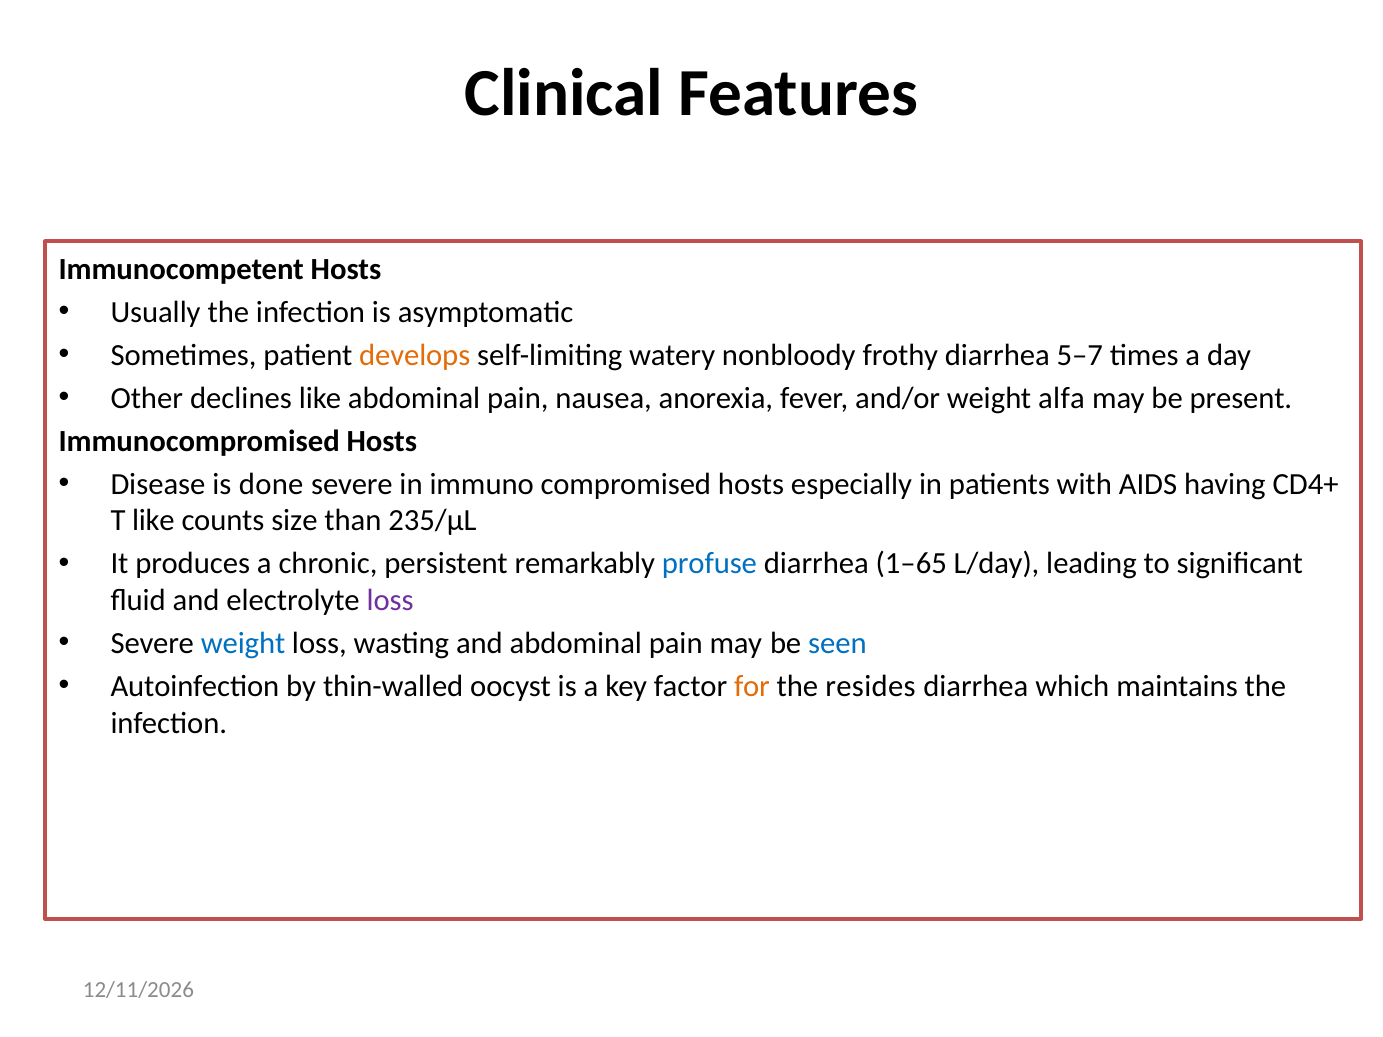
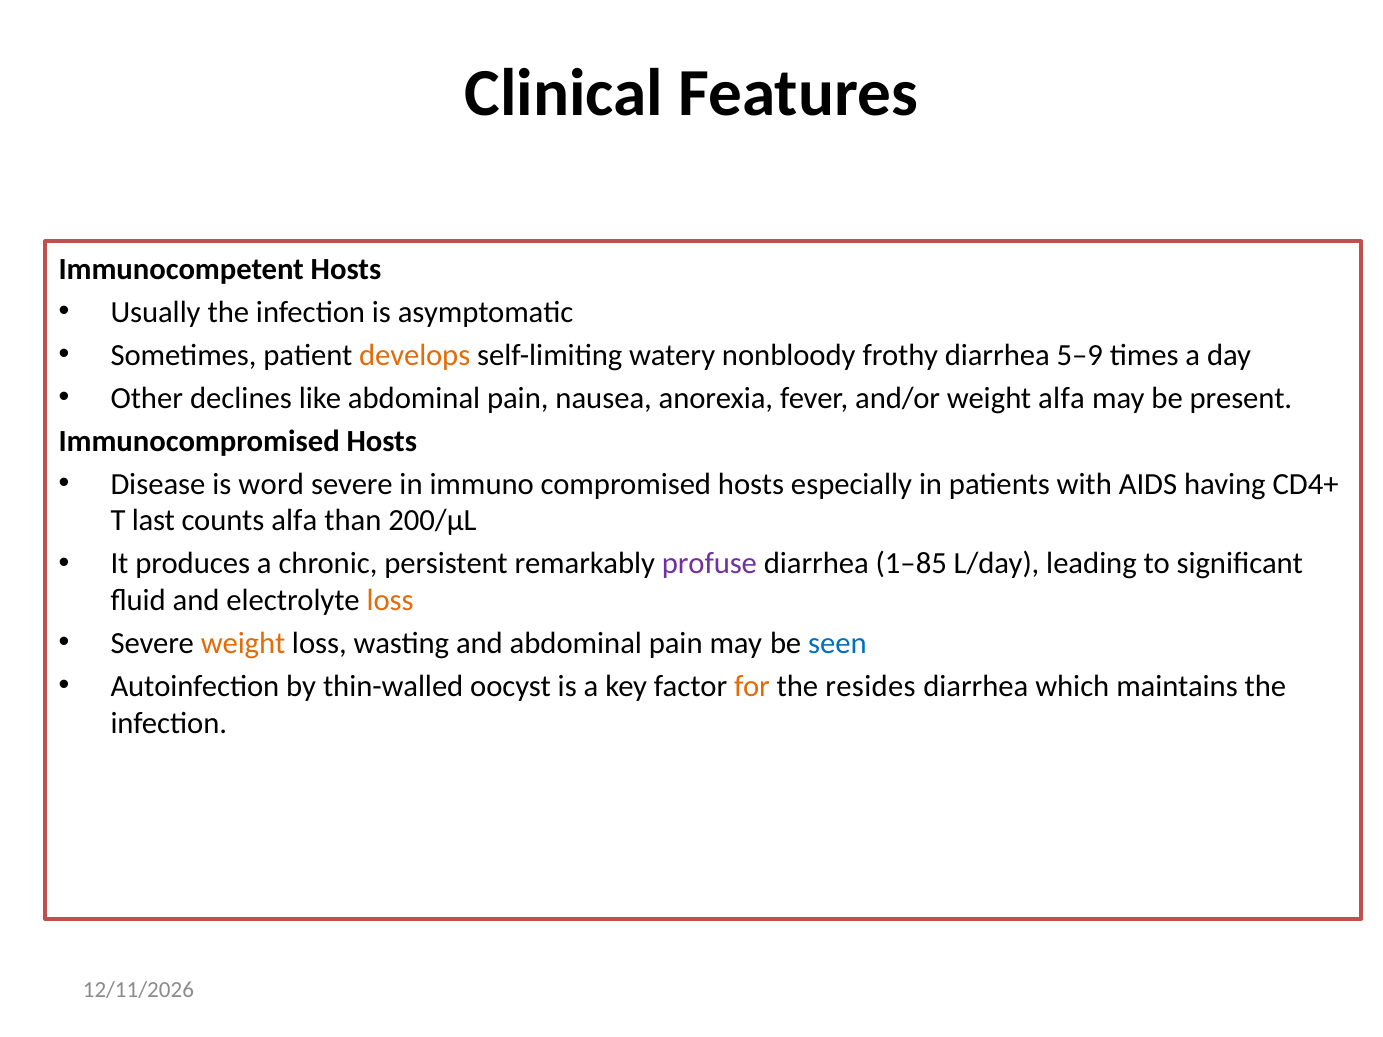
5–7: 5–7 -> 5–9 (1080, 355)
done: done -> word (271, 484)
T like: like -> last (153, 521)
counts size: size -> alfa (294, 521)
235/µL: 235/µL -> 200/µL (432, 521)
profuse colour: blue -> purple (709, 564)
1–65: 1–65 -> 1–85 (911, 564)
loss colour: purple -> orange (390, 601)
weight colour: blue -> orange (243, 644)
